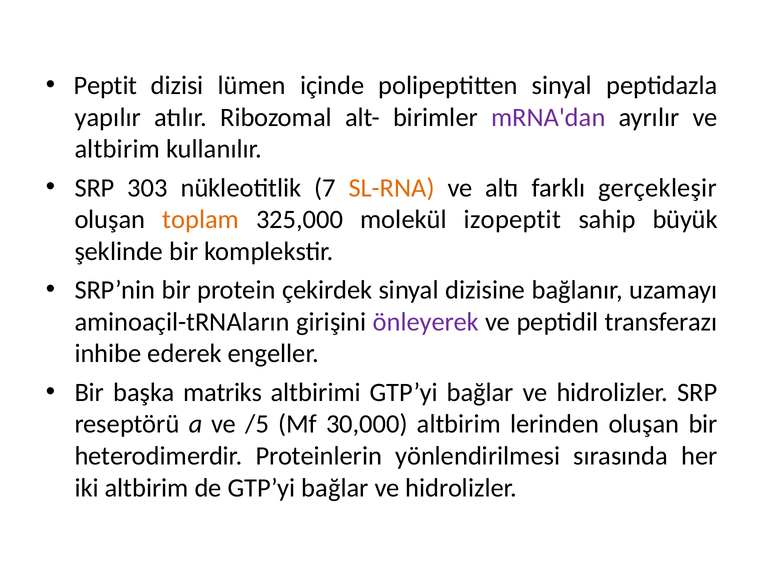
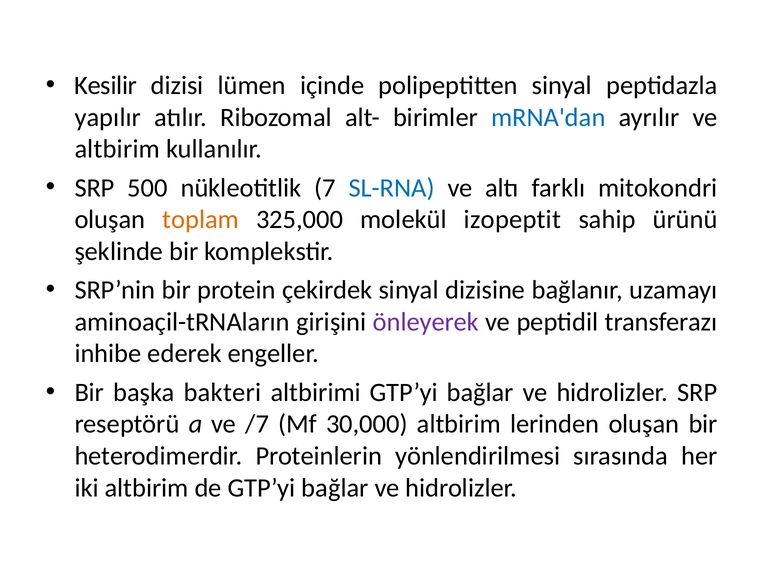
Peptit: Peptit -> Kesilir (106, 85)
mRNA'dan colour: purple -> blue (548, 117)
303: 303 -> 500 (148, 188)
SL-RNA colour: orange -> blue (392, 188)
gerçekleşir: gerçekleşir -> mitokondri (658, 188)
büyük: büyük -> ürünü (685, 220)
matriks: matriks -> bakteri (222, 392)
/5: /5 -> /7 (257, 424)
